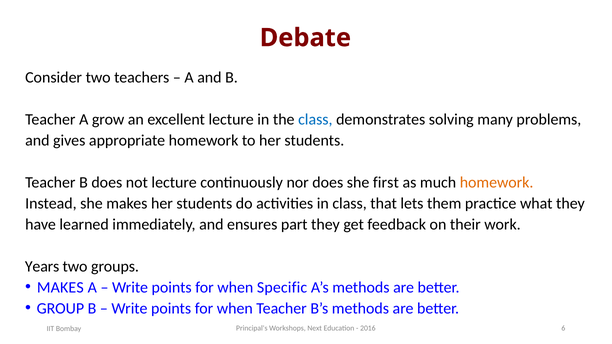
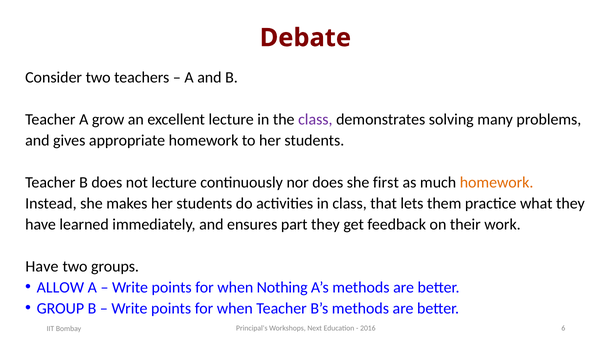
class colour: blue -> purple (315, 120)
Years: Years -> Have (42, 267)
MAKES: MAKES -> ALLOW (60, 288)
Specific: Specific -> Nothing (282, 288)
